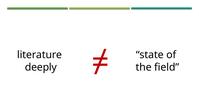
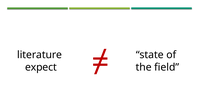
deeply: deeply -> expect (41, 67)
